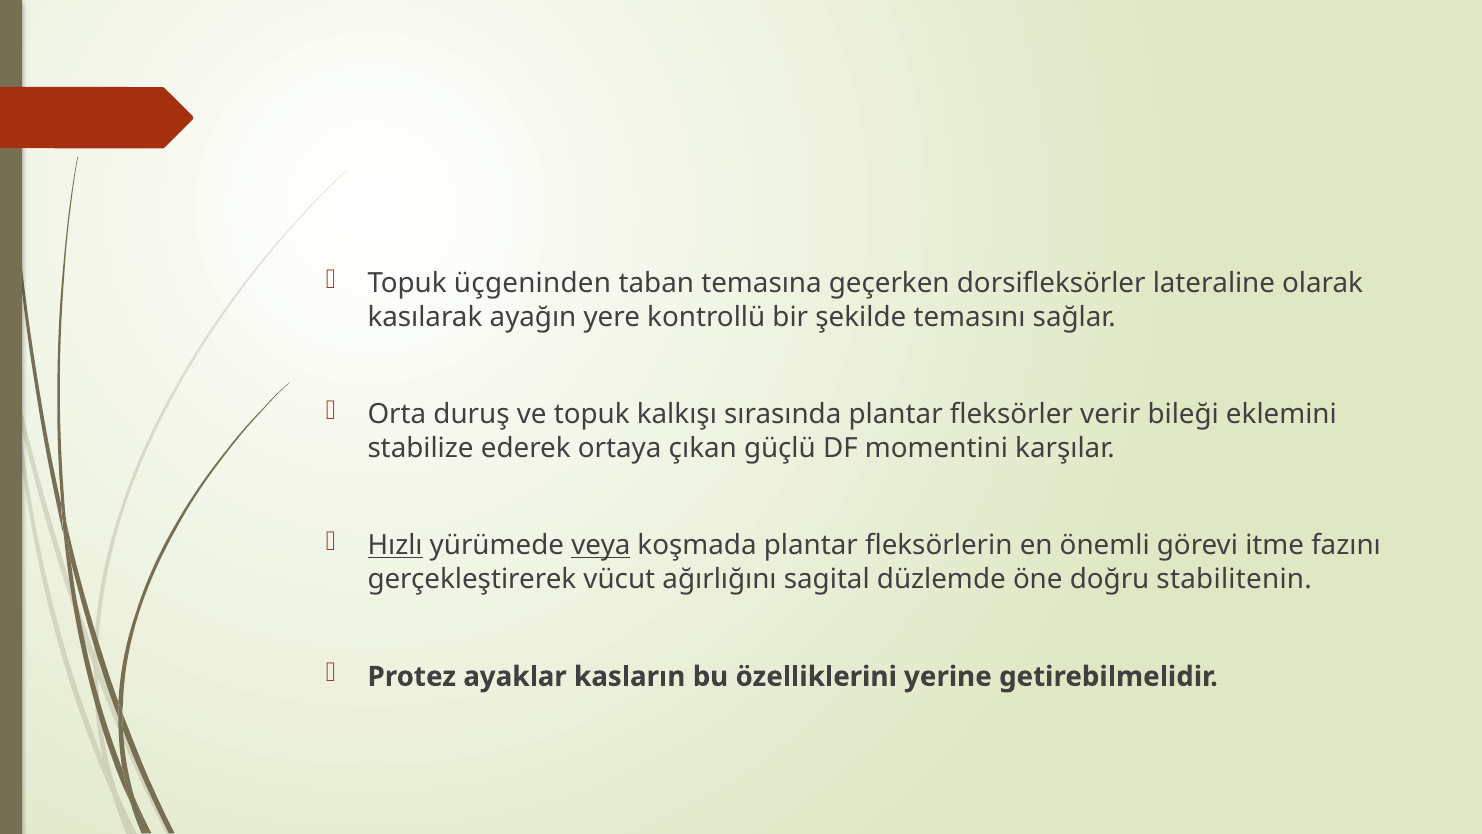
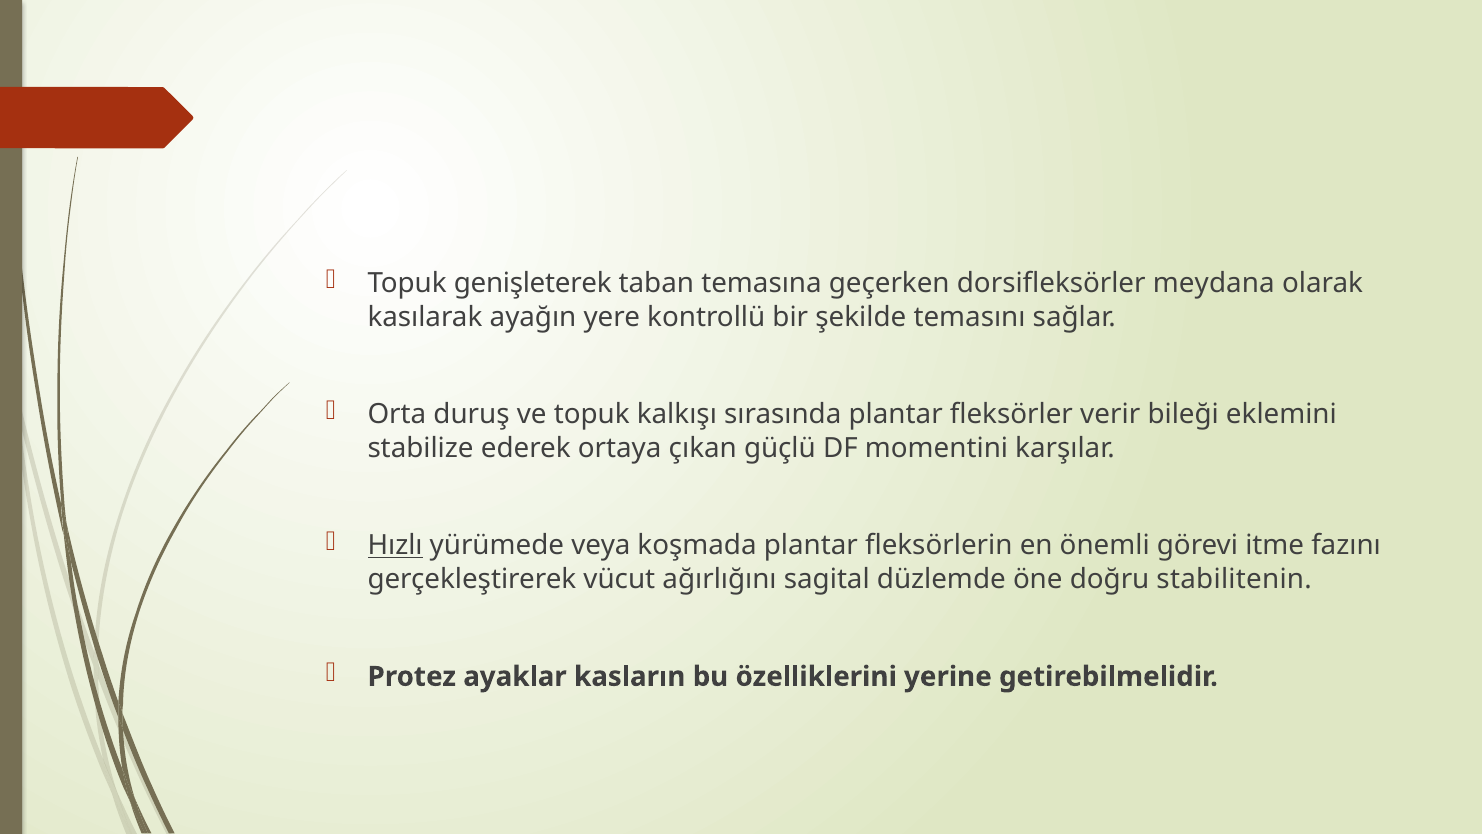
üçgeninden: üçgeninden -> genişleterek (533, 284)
lateraline: lateraline -> meydana (1214, 284)
veya underline: present -> none (601, 545)
